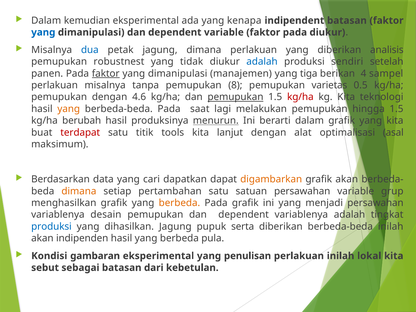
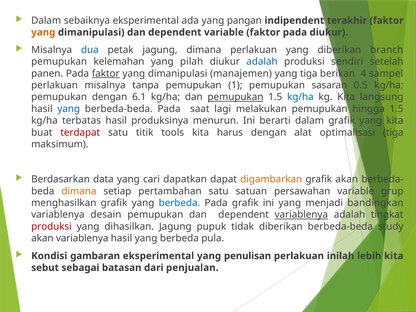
kemudian: kemudian -> sebaiknya (87, 21)
kenapa: kenapa -> pangan (244, 21)
indipendent batasan: batasan -> terakhir (347, 21)
yang colour: blue -> orange (43, 32)
analisis: analisis -> branch (387, 50)
robustnest: robustnest -> kelemahan (119, 62)
tidak: tidak -> pilah (192, 62)
8: 8 -> 1 (235, 85)
varietas: varietas -> sasaran (329, 85)
4.6: 4.6 -> 6.1 (139, 97)
kg/ha colour: red -> blue (300, 97)
teknologi: teknologi -> langsung (382, 97)
yang colour: orange -> blue (69, 109)
berubah: berubah -> terbatas (82, 121)
menurun underline: present -> none (216, 121)
lanjut: lanjut -> harus (230, 132)
optimalisasi asal: asal -> tiga (393, 132)
berbeda colour: orange -> blue (179, 203)
menjadi persawahan: persawahan -> bandingkan (375, 203)
variablenya underline: none -> present (301, 215)
produksi colour: blue -> red (51, 227)
serta: serta -> tidak (243, 227)
berbeda-beda inilah: inilah -> study (391, 227)
akan indipenden: indipenden -> variablenya (82, 238)
lokal: lokal -> lebih (369, 256)
kebetulan: kebetulan -> penjualan (192, 268)
